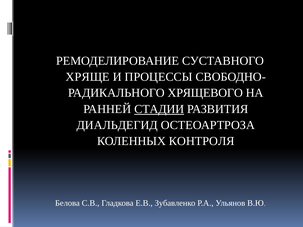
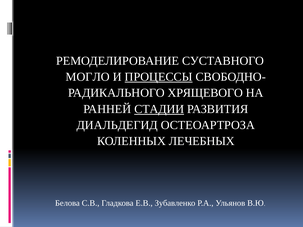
ХРЯЩЕ: ХРЯЩЕ -> МОГЛО (88, 77)
ПРОЦЕССЫ underline: none -> present (159, 77)
КОНТРОЛЯ: КОНТРОЛЯ -> ЛЕЧЕБНЫХ (202, 141)
